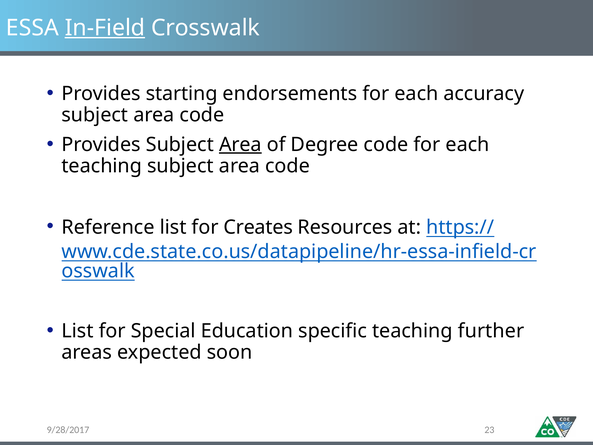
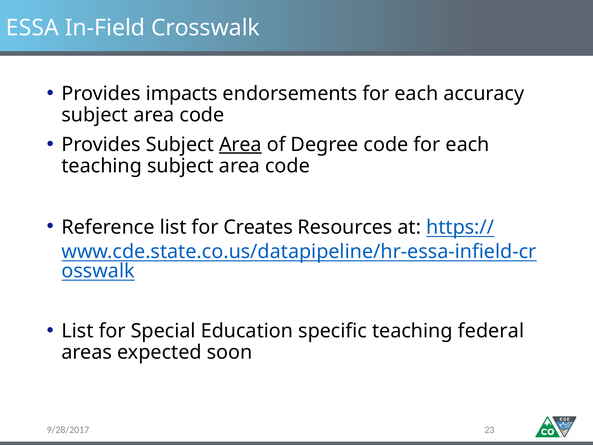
In-Field underline: present -> none (105, 28)
starting: starting -> impacts (182, 94)
further: further -> federal (491, 331)
